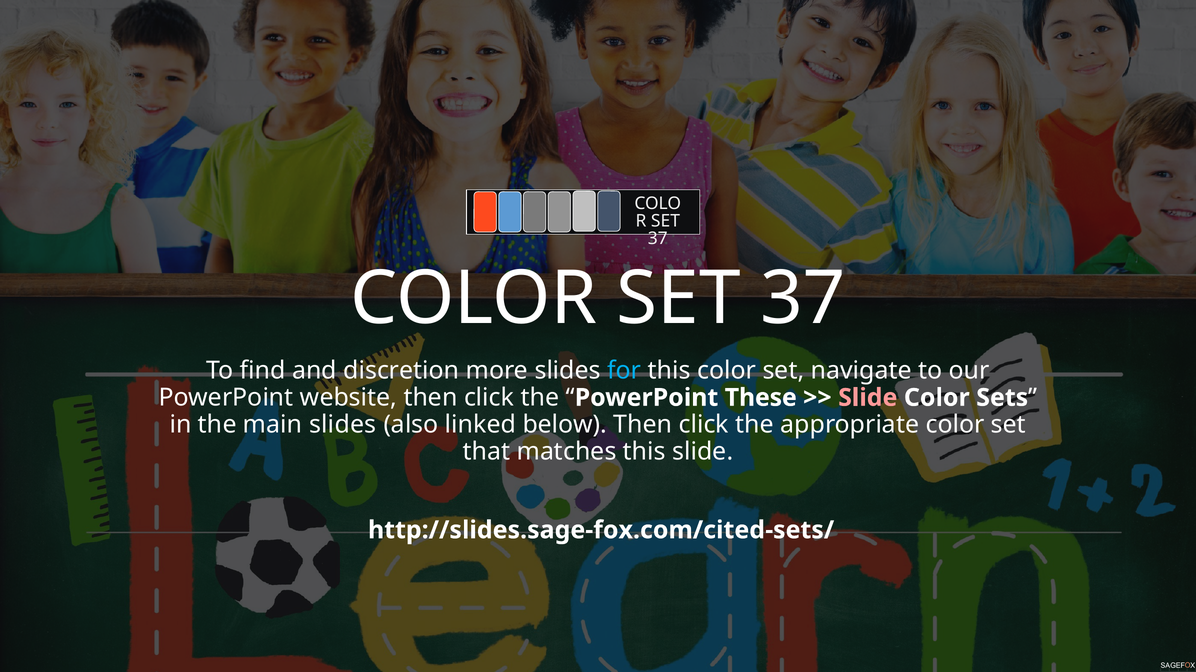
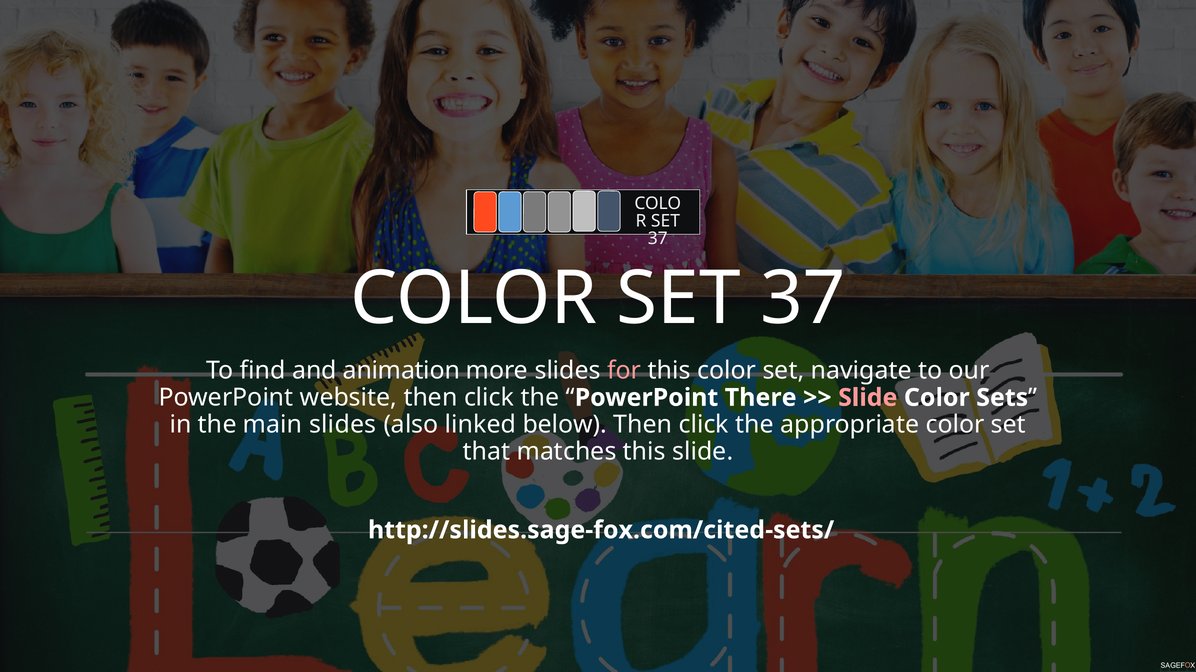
discretion: discretion -> animation (401, 371)
for colour: light blue -> pink (624, 371)
These: These -> There (761, 398)
